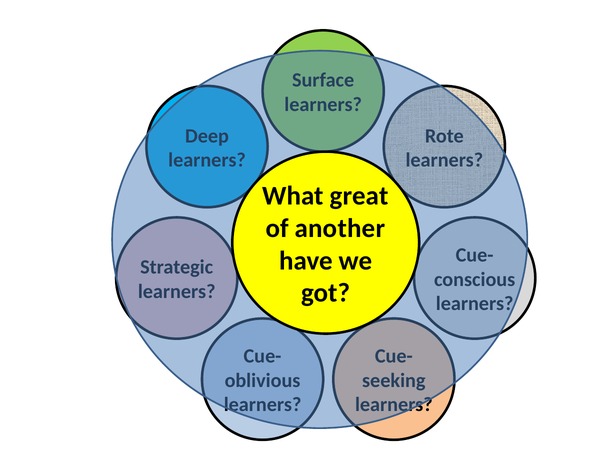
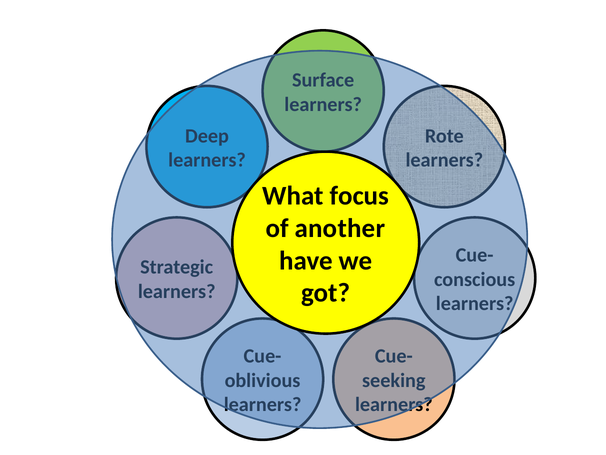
great: great -> focus (359, 196)
